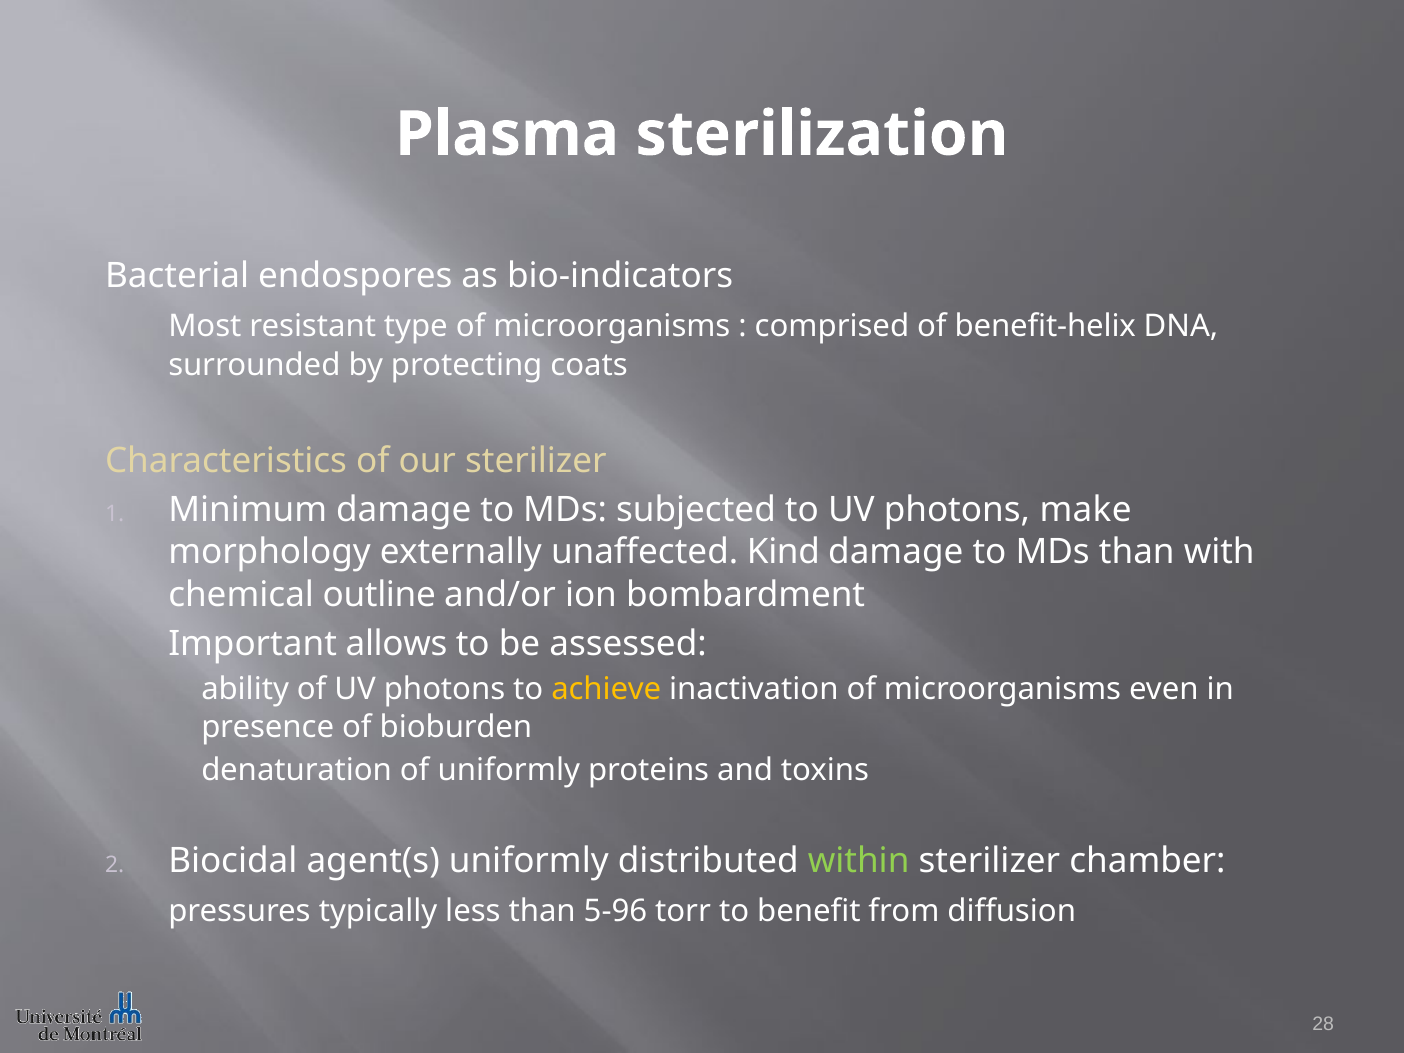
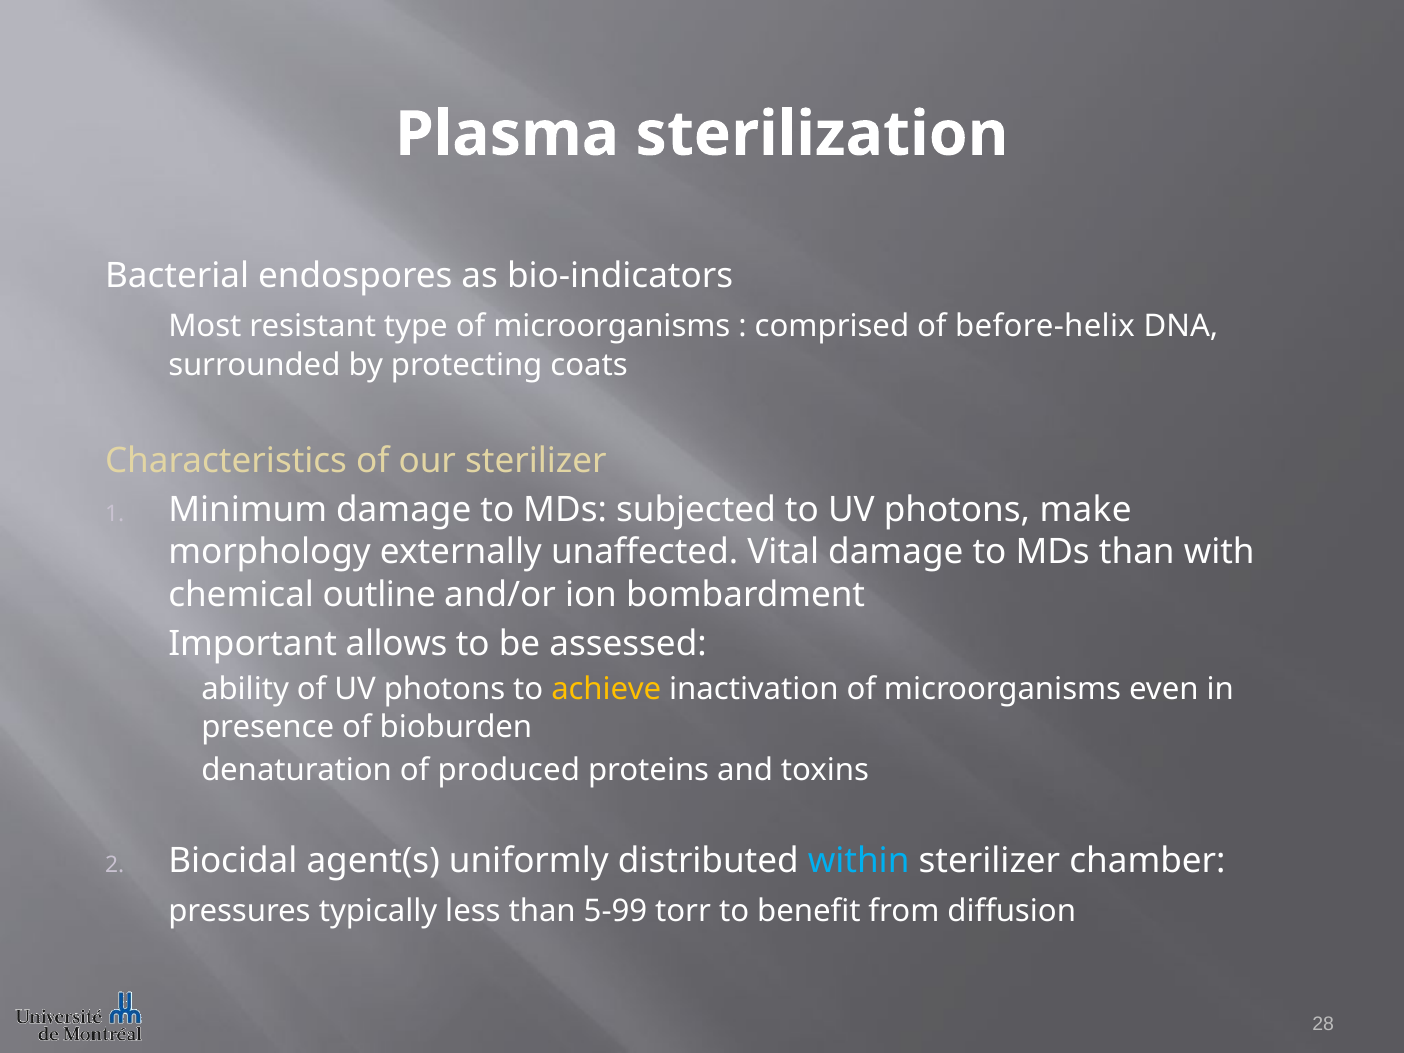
benefit-helix: benefit-helix -> before-helix (1045, 327)
Kind: Kind -> Vital (783, 552)
of uniformly: uniformly -> produced (509, 770)
within colour: light green -> light blue (859, 861)
5-96: 5-96 -> 5-99 (615, 912)
